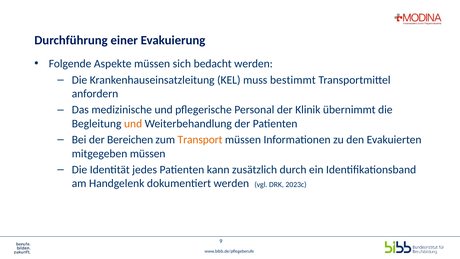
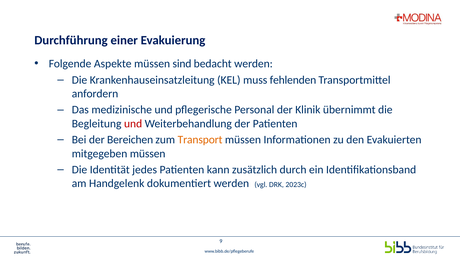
sich: sich -> sind (182, 64)
bestimmt: bestimmt -> fehlenden (293, 80)
und colour: orange -> red (133, 124)
